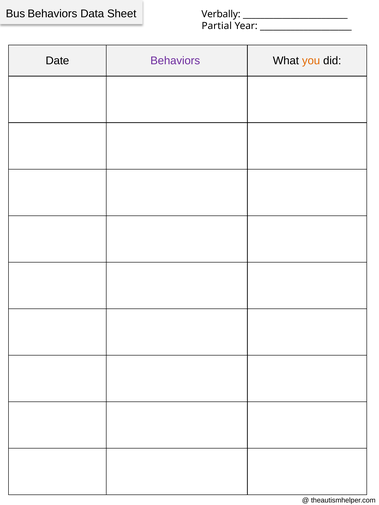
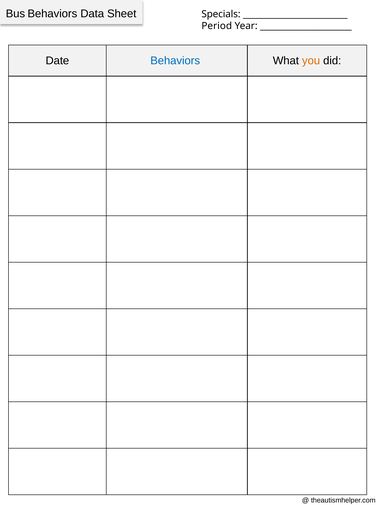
Verbally: Verbally -> Specials (221, 14)
Partial: Partial -> Period (217, 26)
Behaviors colour: purple -> blue (175, 61)
